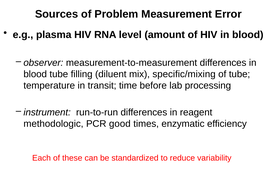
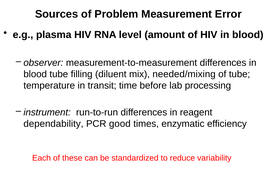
specific/mixing: specific/mixing -> needed/mixing (184, 74)
methodologic: methodologic -> dependability (53, 124)
